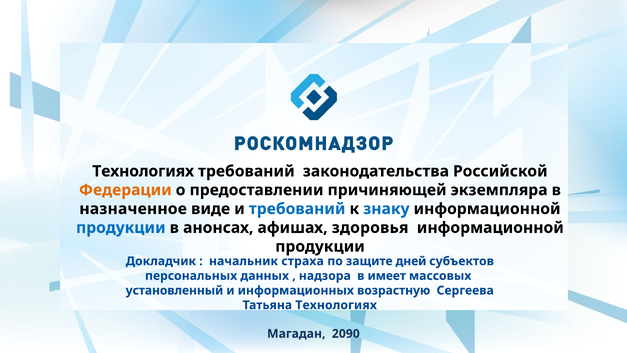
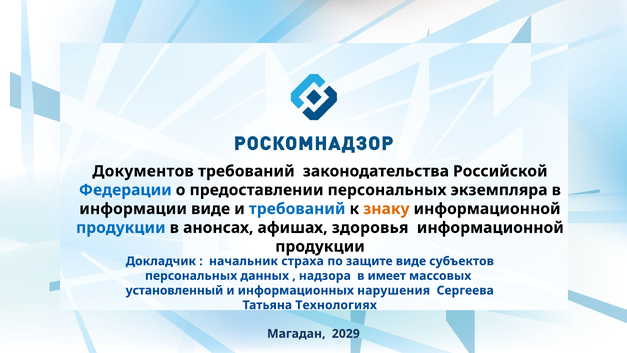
Технологиях: Технологиях -> Документов (143, 171)
Федерации colour: orange -> blue (125, 190)
предоставлении причиняющей: причиняющей -> персональных (387, 190)
назначенное: назначенное -> информации (133, 209)
знаку colour: blue -> orange (386, 209)
защите дней: дней -> виде (411, 261)
возрастную: возрастную -> нарушения (394, 290)
2090: 2090 -> 2029 (346, 333)
